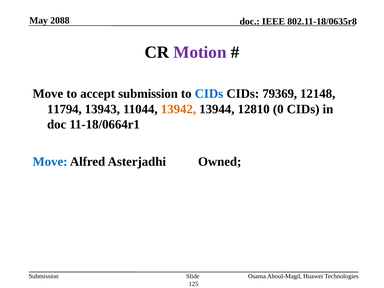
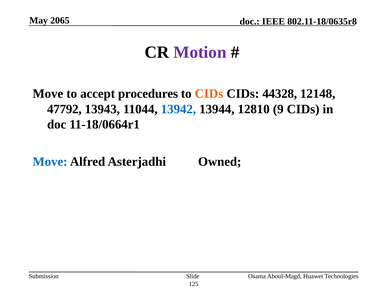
2088: 2088 -> 2065 (60, 20)
accept submission: submission -> procedures (148, 94)
CIDs colour: blue -> orange (209, 94)
79369: 79369 -> 44328 (280, 94)
11794: 11794 -> 47792 (64, 109)
13942 colour: orange -> blue (178, 109)
0: 0 -> 9 (278, 109)
